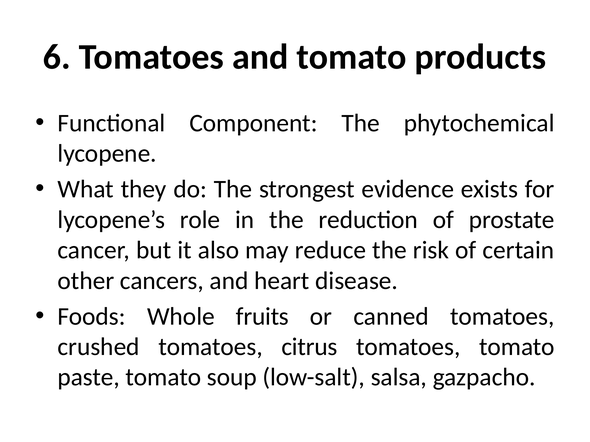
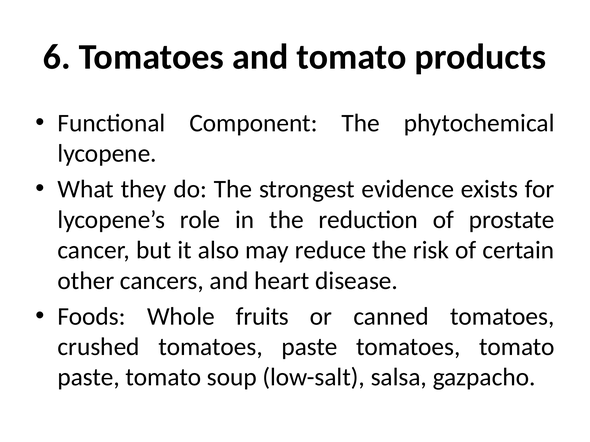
tomatoes citrus: citrus -> paste (309, 347)
